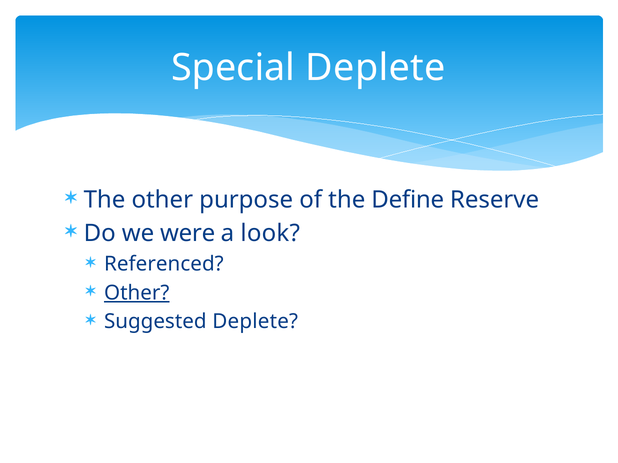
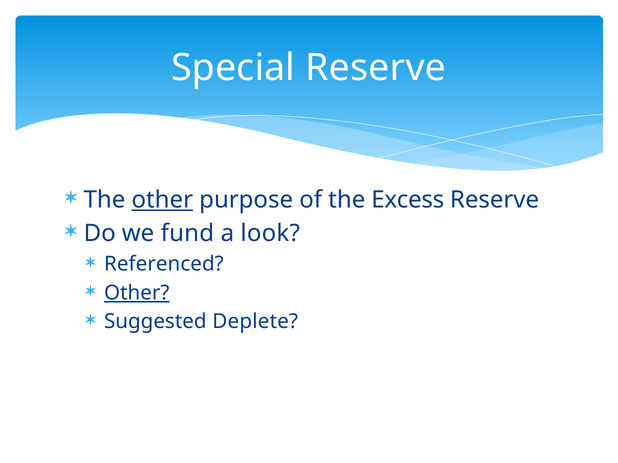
Special Deplete: Deplete -> Reserve (376, 68)
other underline: none -> present (162, 200)
Define: Define -> Excess (408, 200)
were: were -> fund (187, 234)
